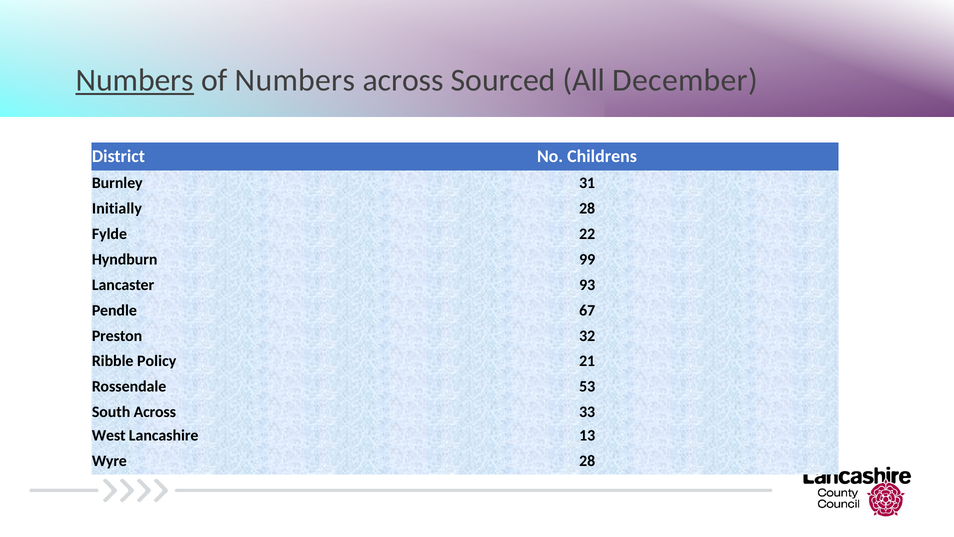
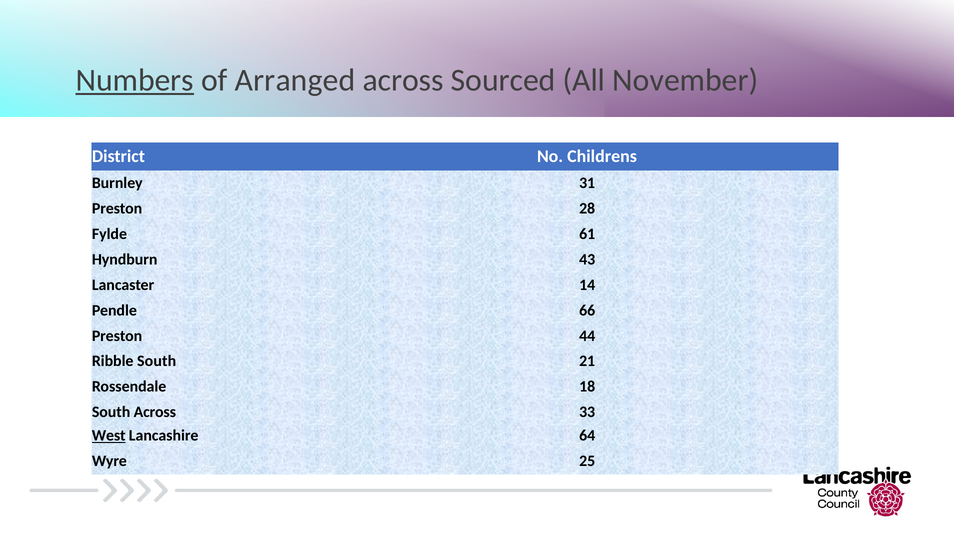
of Numbers: Numbers -> Arranged (295, 80)
December: December -> November (685, 80)
Initially: Initially -> Preston (117, 208)
22: 22 -> 61 (587, 234)
99: 99 -> 43 (587, 259)
93: 93 -> 14 (587, 285)
67: 67 -> 66 (587, 310)
32: 32 -> 44 (587, 336)
Ribble Policy: Policy -> South (157, 361)
53: 53 -> 18 (587, 386)
West underline: none -> present (109, 435)
13: 13 -> 64 (587, 435)
Wyre 28: 28 -> 25 (587, 461)
